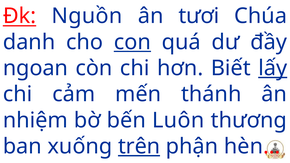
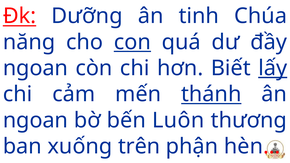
Nguồn: Nguồn -> Dưỡng (87, 16)
tươi: tươi -> tinh (199, 16)
danh: danh -> năng (29, 42)
thánh underline: none -> present (211, 94)
nhiệm: nhiệm -> ngoan (35, 120)
trên underline: present -> none (139, 146)
